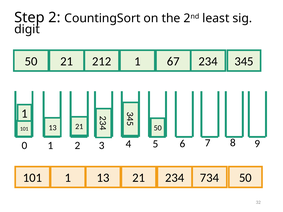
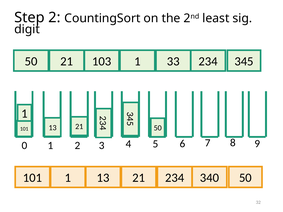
212: 212 -> 103 (102, 62)
67: 67 -> 33 (173, 62)
734: 734 -> 340 (209, 178)
